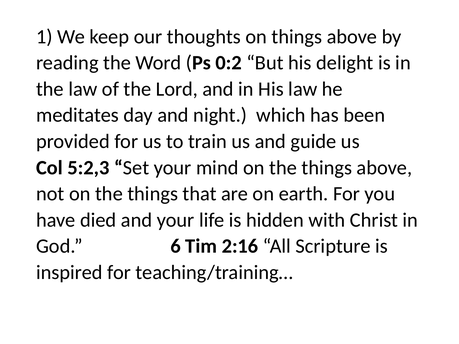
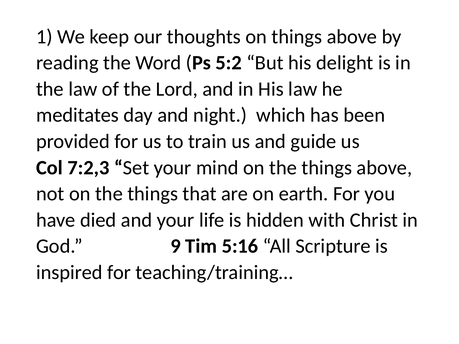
0:2: 0:2 -> 5:2 (229, 63)
5:2,3: 5:2,3 -> 7:2,3 (88, 168)
6: 6 -> 9 (176, 246)
2:16: 2:16 -> 5:16 (240, 246)
